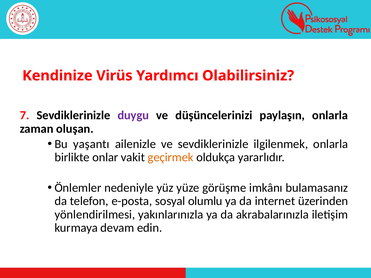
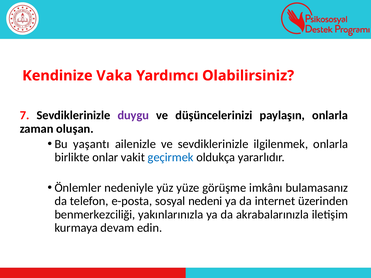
Virüs: Virüs -> Vaka (114, 76)
geçirmek colour: orange -> blue (171, 157)
olumlu: olumlu -> nedeni (205, 201)
yönlendirilmesi: yönlendirilmesi -> benmerkezciliği (95, 215)
